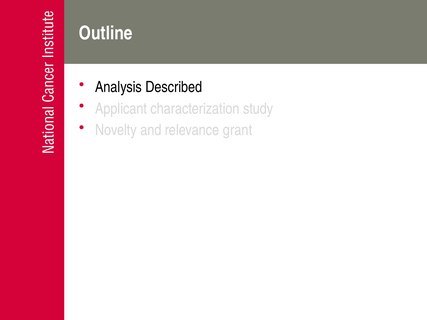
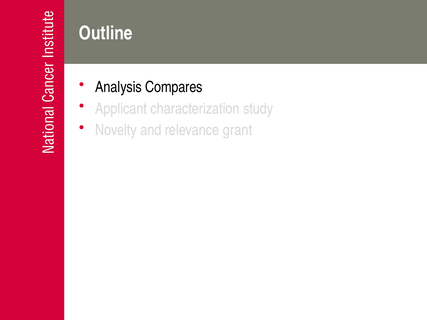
Described: Described -> Compares (174, 87)
